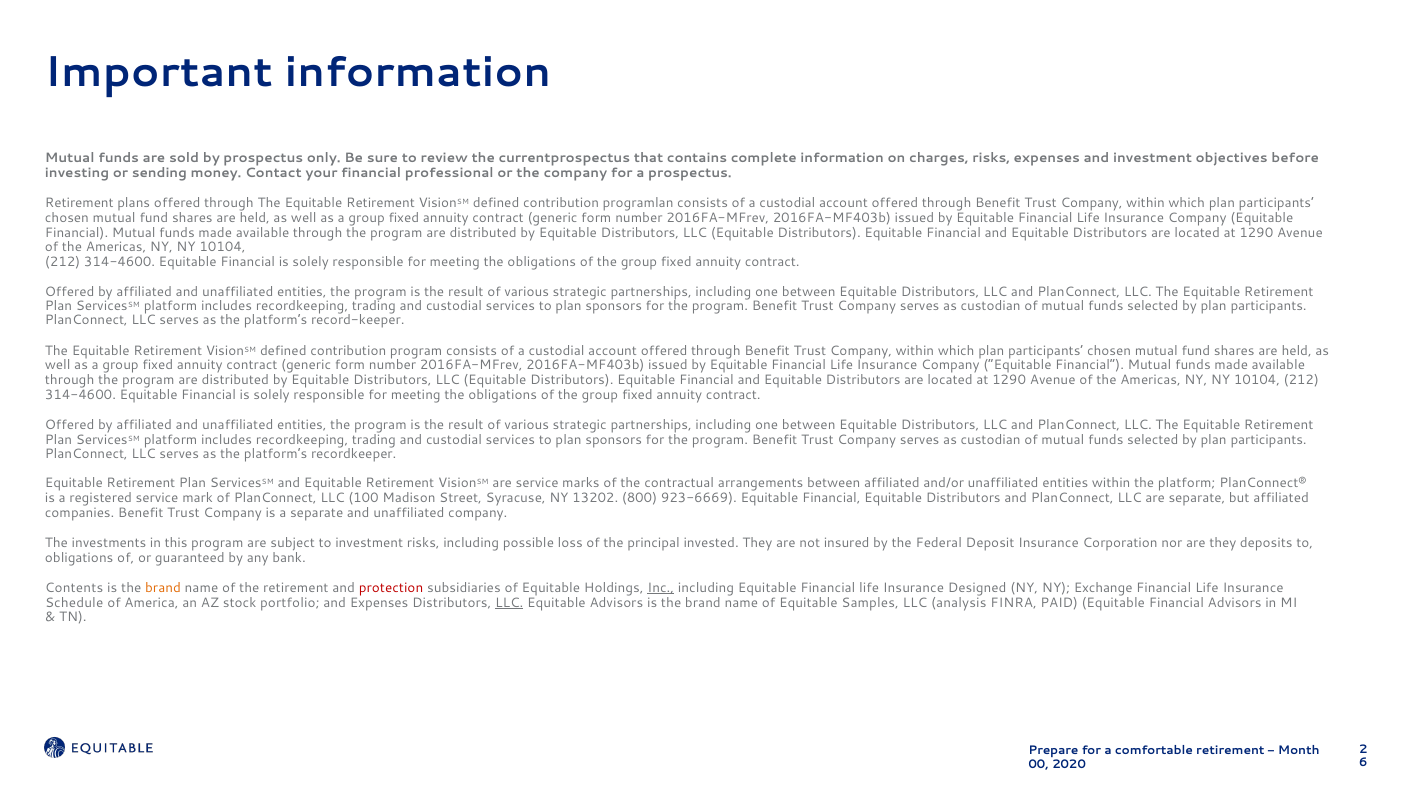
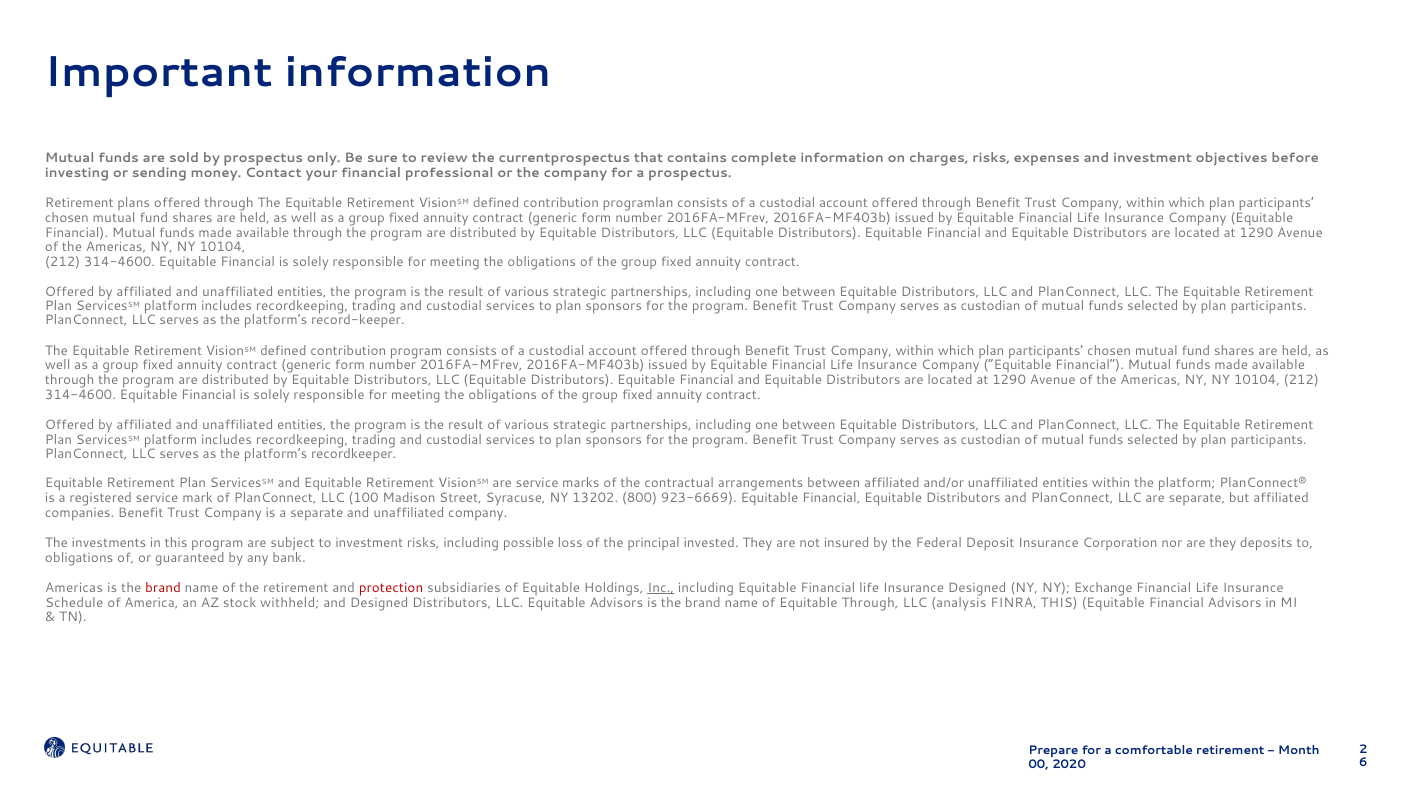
Contents: Contents -> Americas (74, 588)
brand colour: orange -> red (163, 588)
portfolio: portfolio -> withheld (290, 603)
and Expenses: Expenses -> Designed (379, 603)
LLC underline: present -> none (509, 603)
Equitable Samples: Samples -> Through (870, 603)
FINRA PAID: PAID -> THIS (1059, 603)
